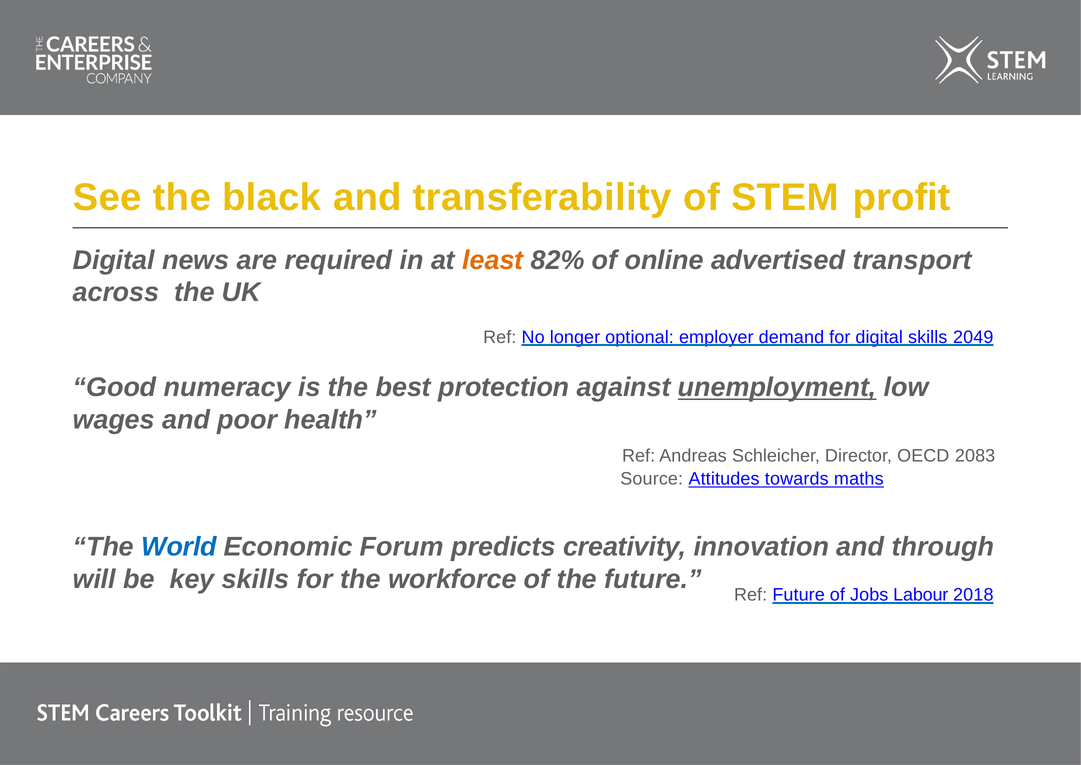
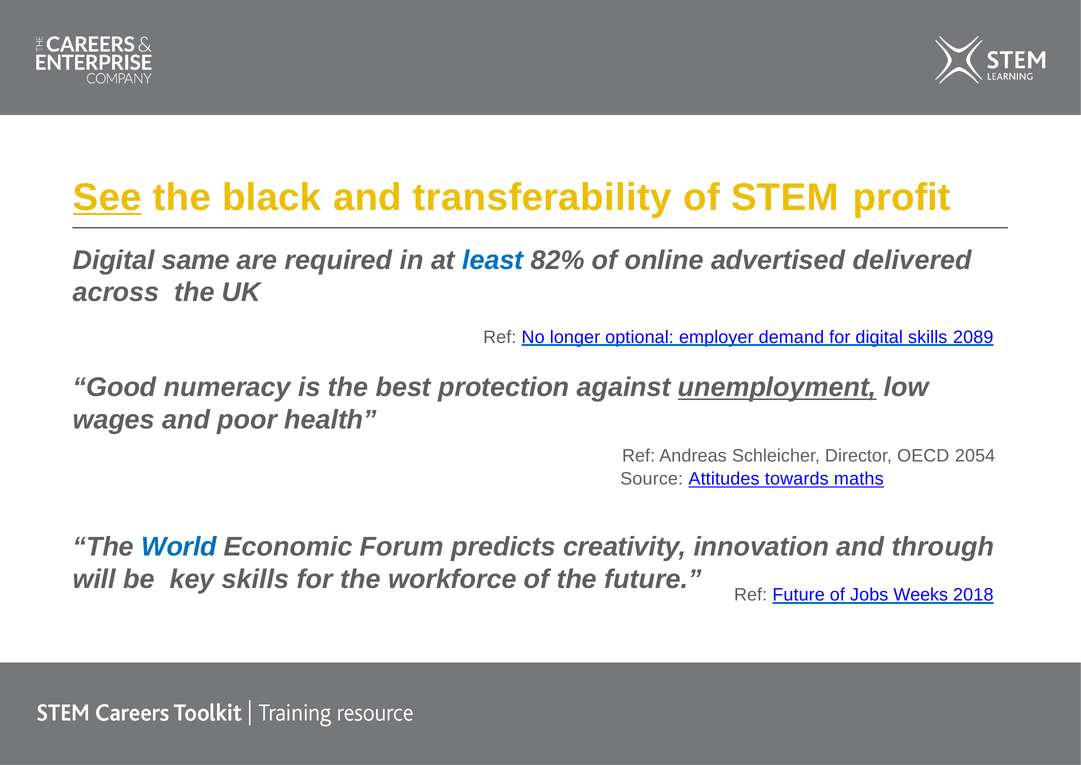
See underline: none -> present (107, 197)
news: news -> same (196, 260)
least colour: orange -> blue (493, 260)
transport: transport -> delivered (912, 260)
2049: 2049 -> 2089 (973, 337)
2083: 2083 -> 2054 (975, 455)
Labour: Labour -> Weeks (921, 595)
